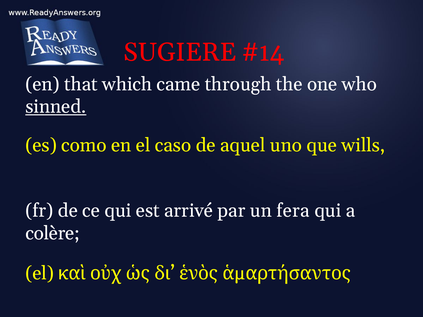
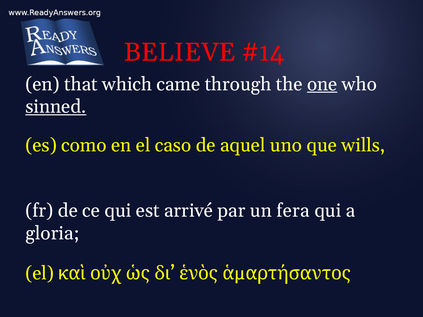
SUGIERE: SUGIERE -> BELIEVE (180, 52)
one underline: none -> present (322, 84)
colère: colère -> gloria (53, 233)
